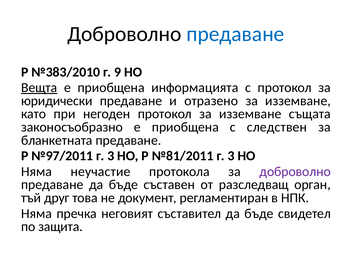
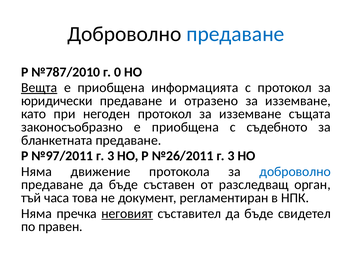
№383/2010: №383/2010 -> №787/2010 (66, 72)
9: 9 -> 0 (118, 72)
следствен: следствен -> съдебното (277, 127)
№81/2011: №81/2011 -> №26/2011 (183, 156)
неучастие: неучастие -> движение (101, 172)
доброволно colour: purple -> blue (295, 172)
друг: друг -> часа (57, 198)
неговият underline: none -> present (127, 213)
защита: защита -> правен (61, 227)
